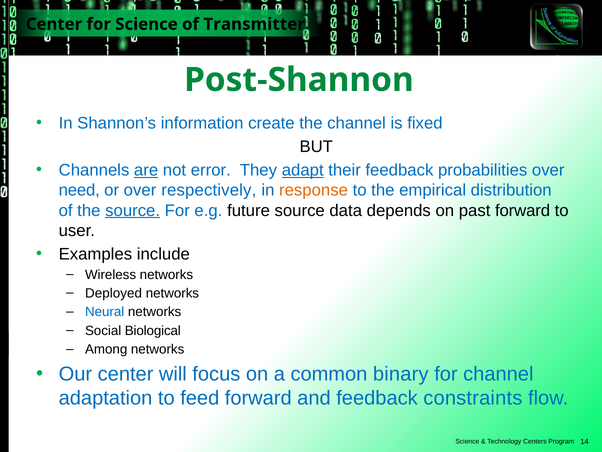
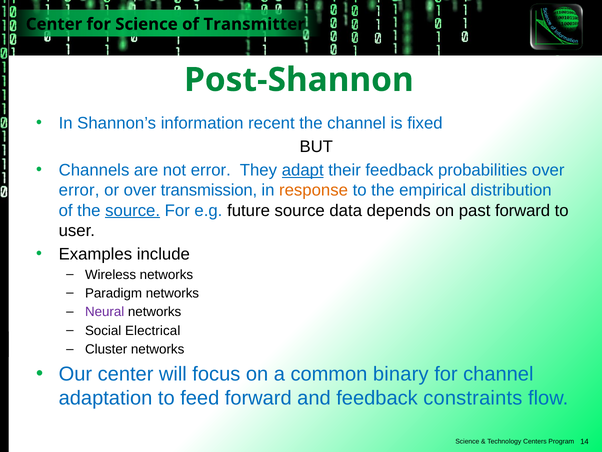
create: create -> recent (271, 123)
are underline: present -> none (146, 170)
need: need -> error (79, 190)
respectively: respectively -> transmission (209, 190)
Deployed: Deployed -> Paradigm (114, 293)
Neural colour: blue -> purple (105, 312)
Biological: Biological -> Electrical (153, 330)
Among: Among -> Cluster (106, 349)
